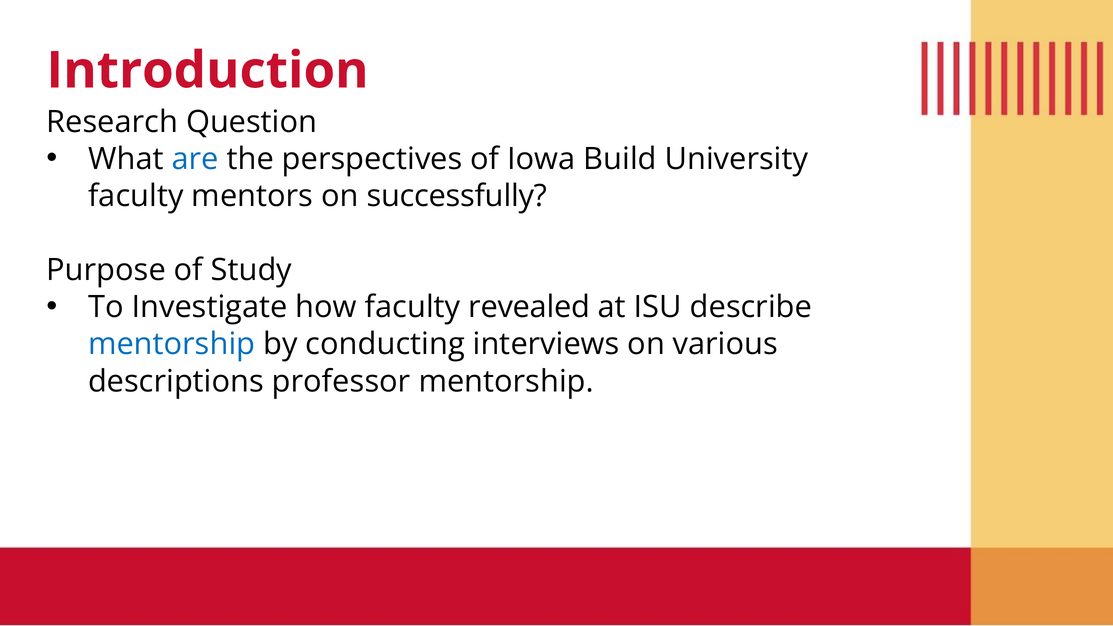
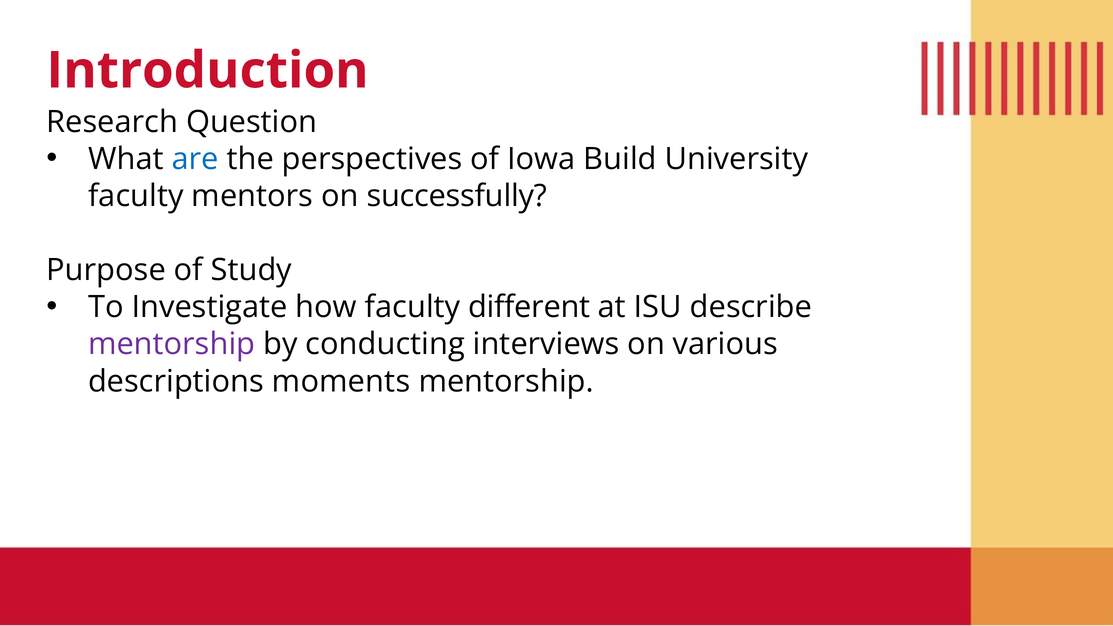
revealed: revealed -> different (529, 307)
mentorship colour: blue -> purple (172, 344)
professor: professor -> moments (341, 381)
